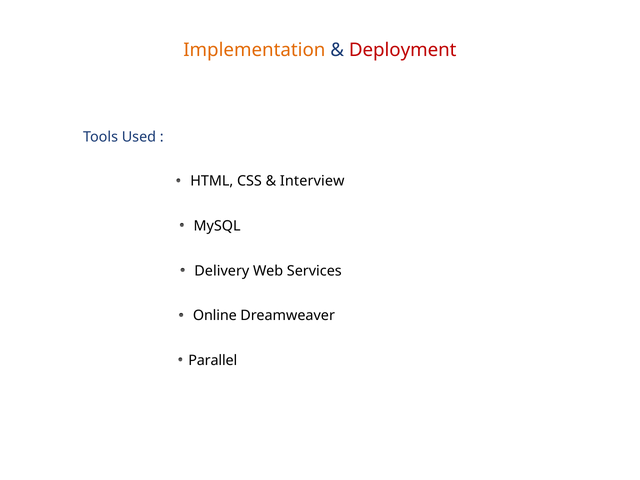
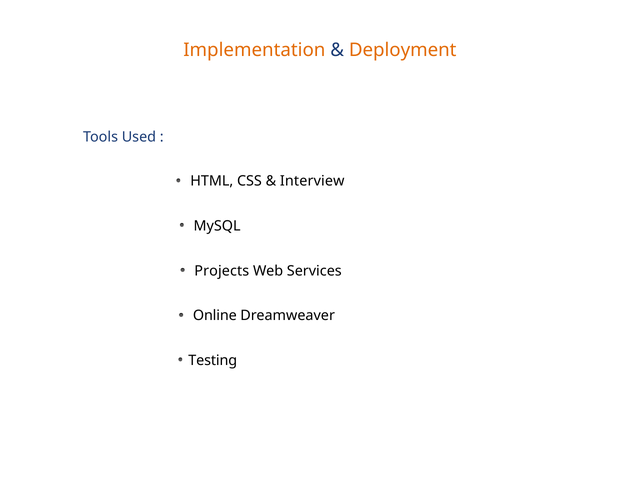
Deployment colour: red -> orange (403, 50)
Delivery: Delivery -> Projects (222, 271)
Parallel: Parallel -> Testing (213, 360)
